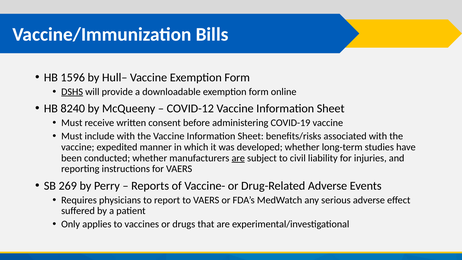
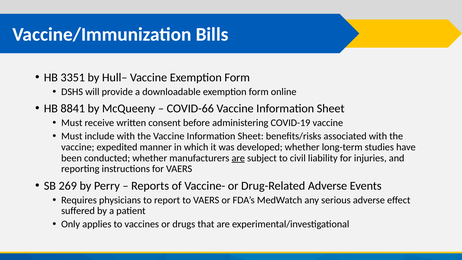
1596: 1596 -> 3351 (73, 77)
DSHS underline: present -> none (72, 92)
8240: 8240 -> 8841 (73, 108)
COVID-12: COVID-12 -> COVID-66 (190, 108)
